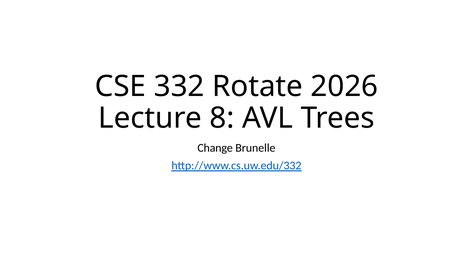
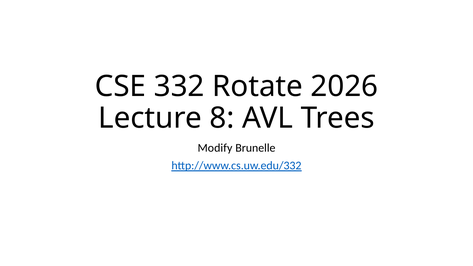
Change: Change -> Modify (215, 148)
